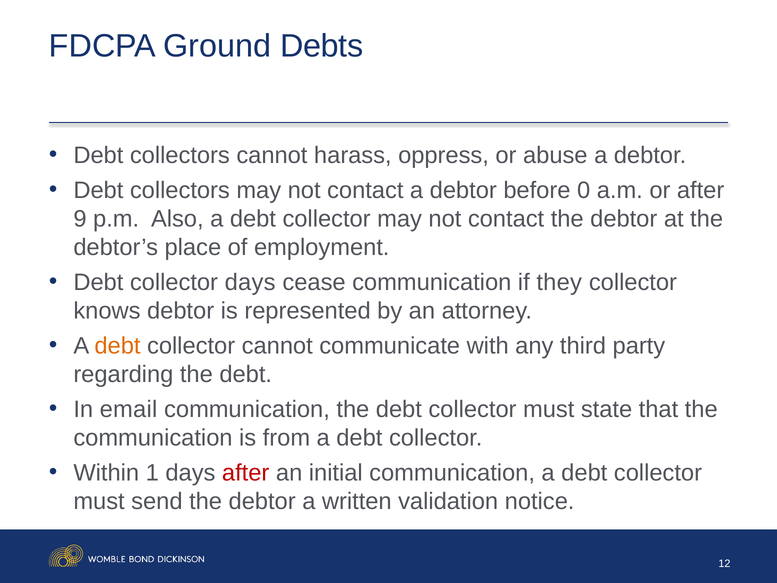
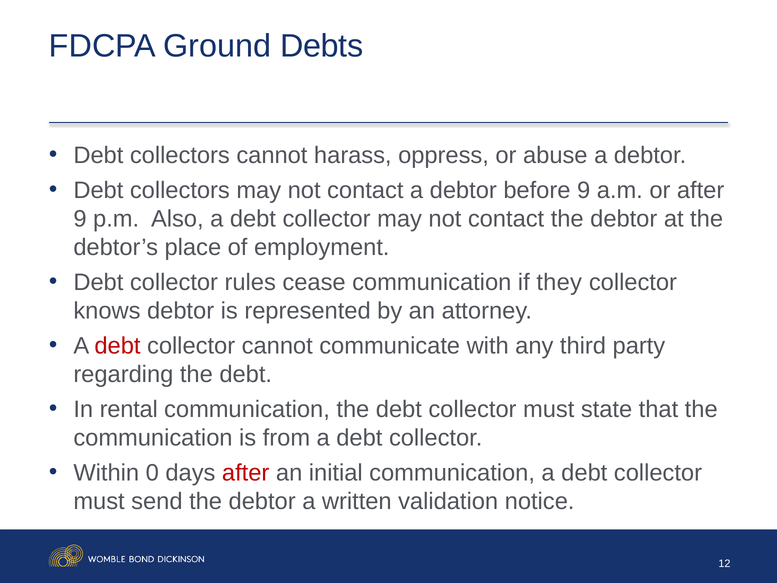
before 0: 0 -> 9 (584, 190)
collector days: days -> rules (250, 282)
debt colour: orange -> red (117, 346)
email: email -> rental (129, 409)
1: 1 -> 0 (152, 473)
